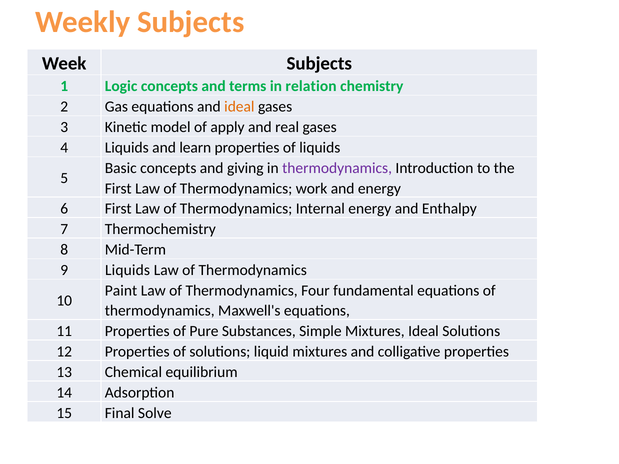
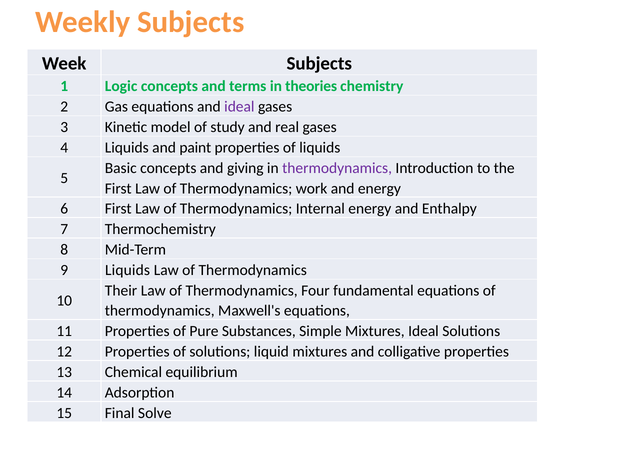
relation: relation -> theories (311, 86)
ideal colour: orange -> purple (239, 107)
apply: apply -> study (228, 127)
learn: learn -> paint (195, 148)
Paint: Paint -> Their (121, 291)
